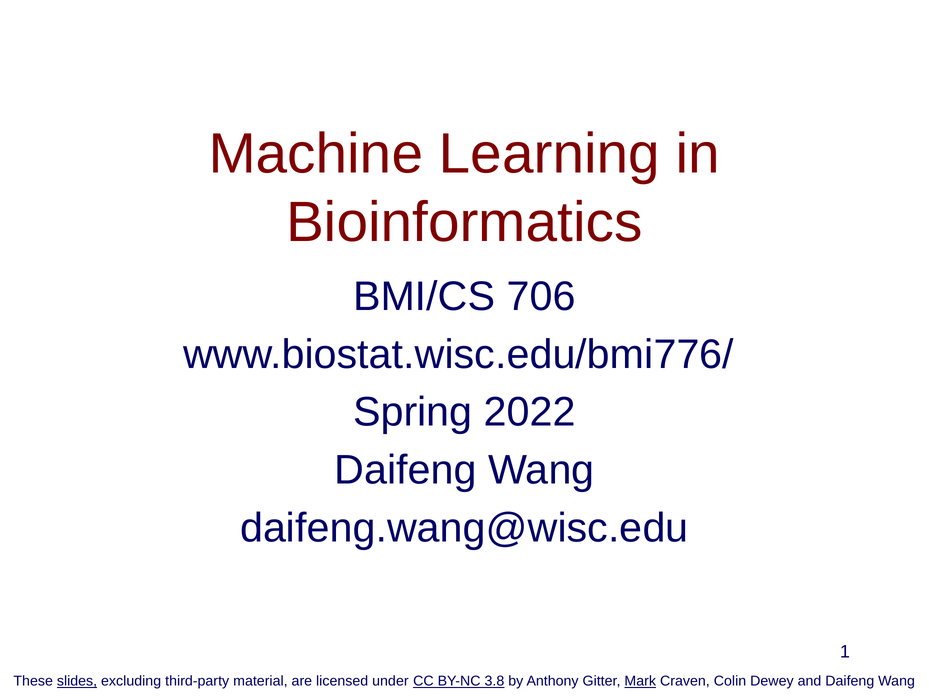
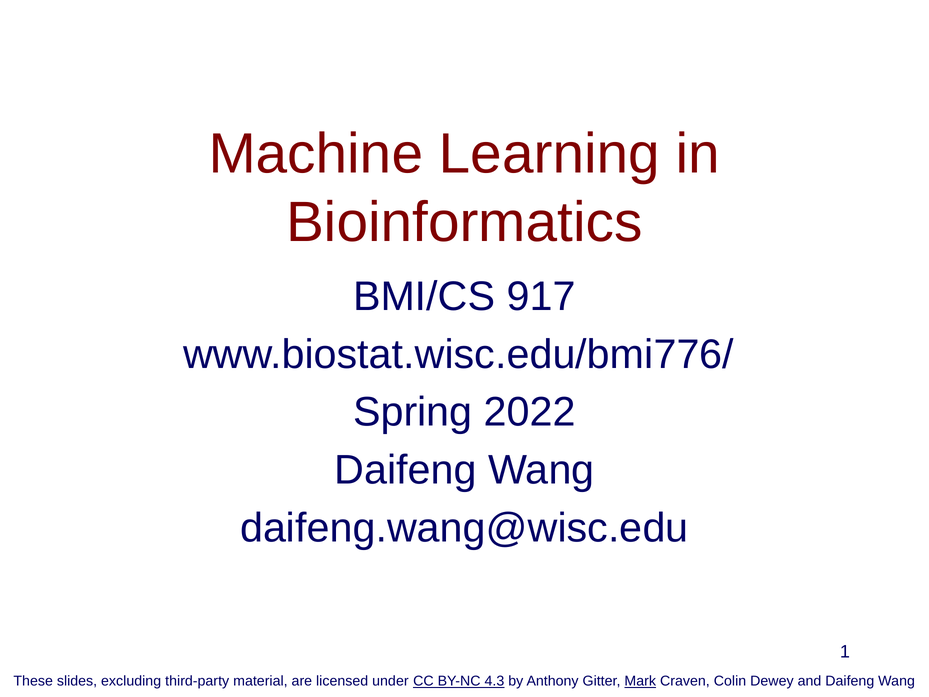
706: 706 -> 917 (541, 297)
slides underline: present -> none (77, 681)
3.8: 3.8 -> 4.3 (494, 681)
